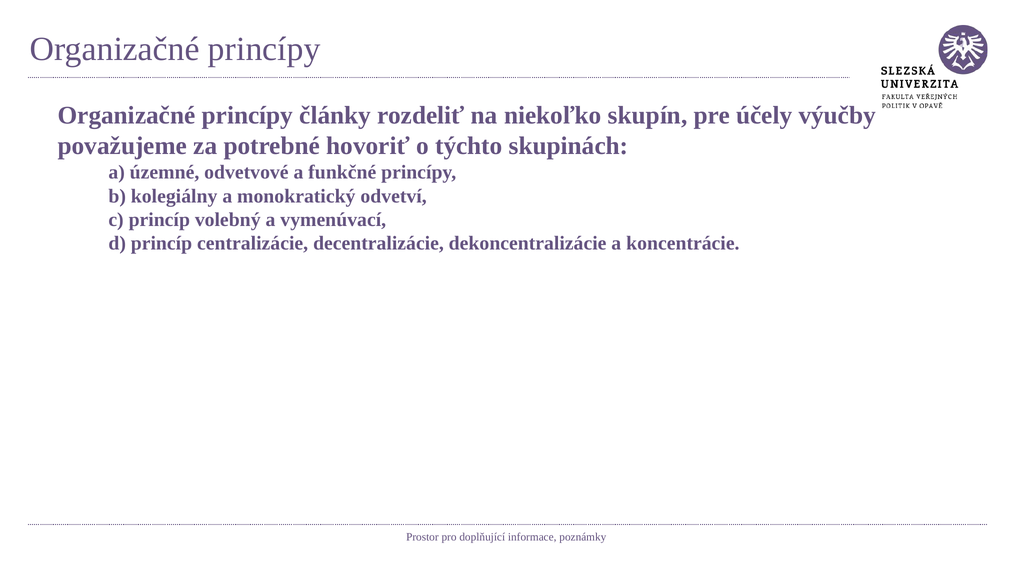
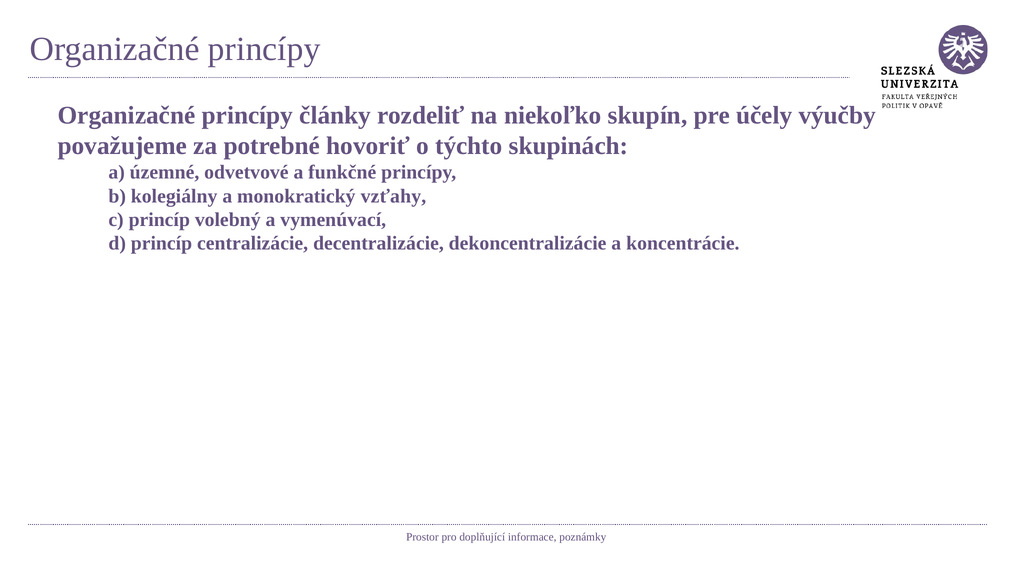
odvetví: odvetví -> vzťahy (393, 196)
